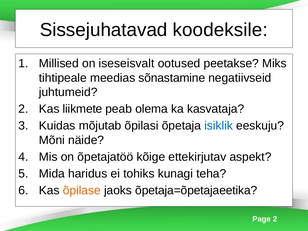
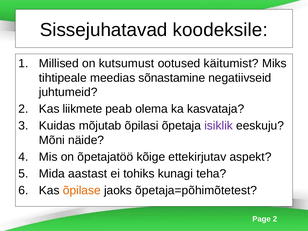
iseseisvalt: iseseisvalt -> kutsumust (127, 63)
peetakse: peetakse -> käitumist (231, 63)
isiklik colour: blue -> purple (219, 126)
haridus: haridus -> aastast (88, 174)
õpetaja=õpetajaeetika: õpetaja=õpetajaeetika -> õpetaja=põhimõtetest (196, 190)
